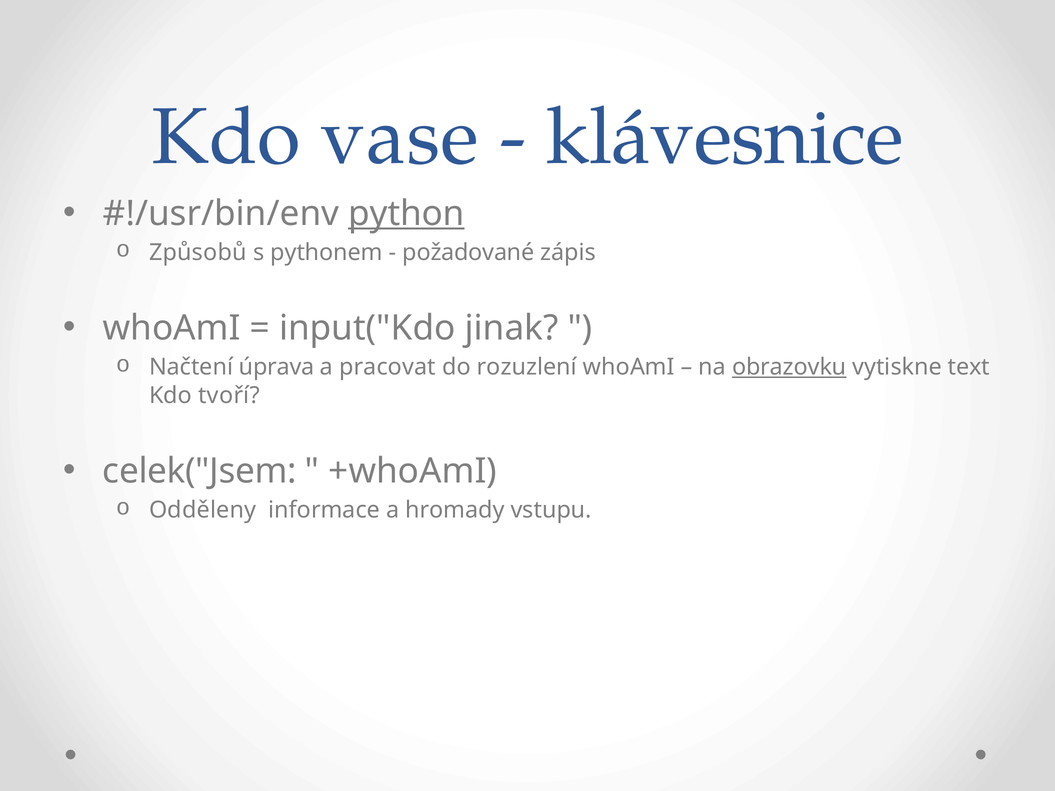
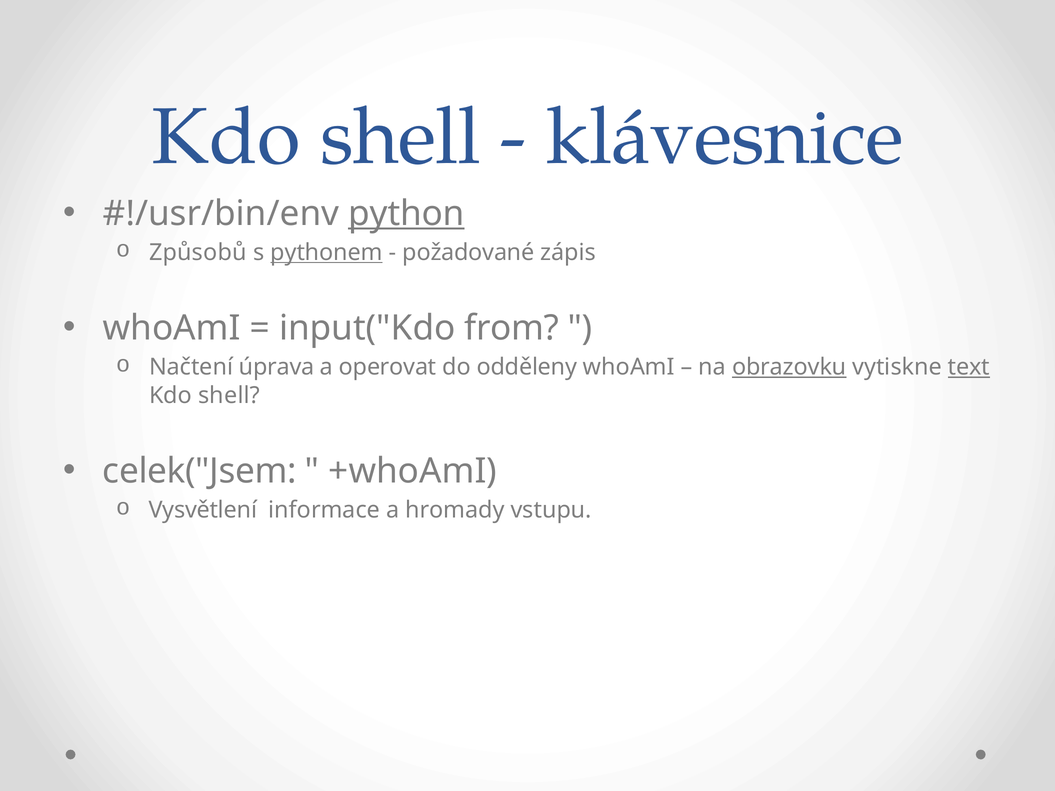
vase: vase -> shell (401, 137)
pythonem underline: none -> present (327, 252)
jinak: jinak -> from (512, 328)
pracovat: pracovat -> operovat (388, 367)
rozuzlení: rozuzlení -> odděleny (527, 367)
text underline: none -> present (969, 367)
tvoří: tvoří -> shell (229, 395)
Odděleny: Odděleny -> Vysvětlení (203, 510)
